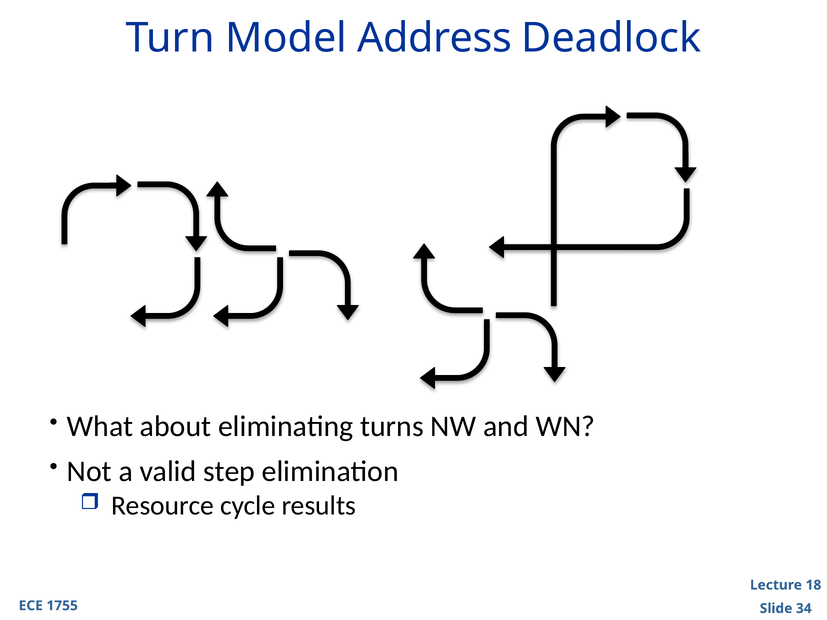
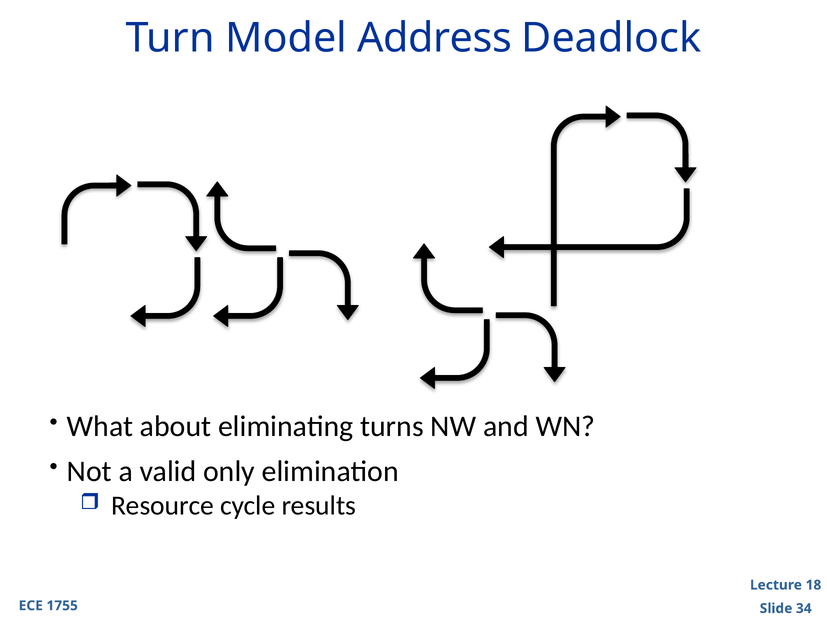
step: step -> only (229, 472)
